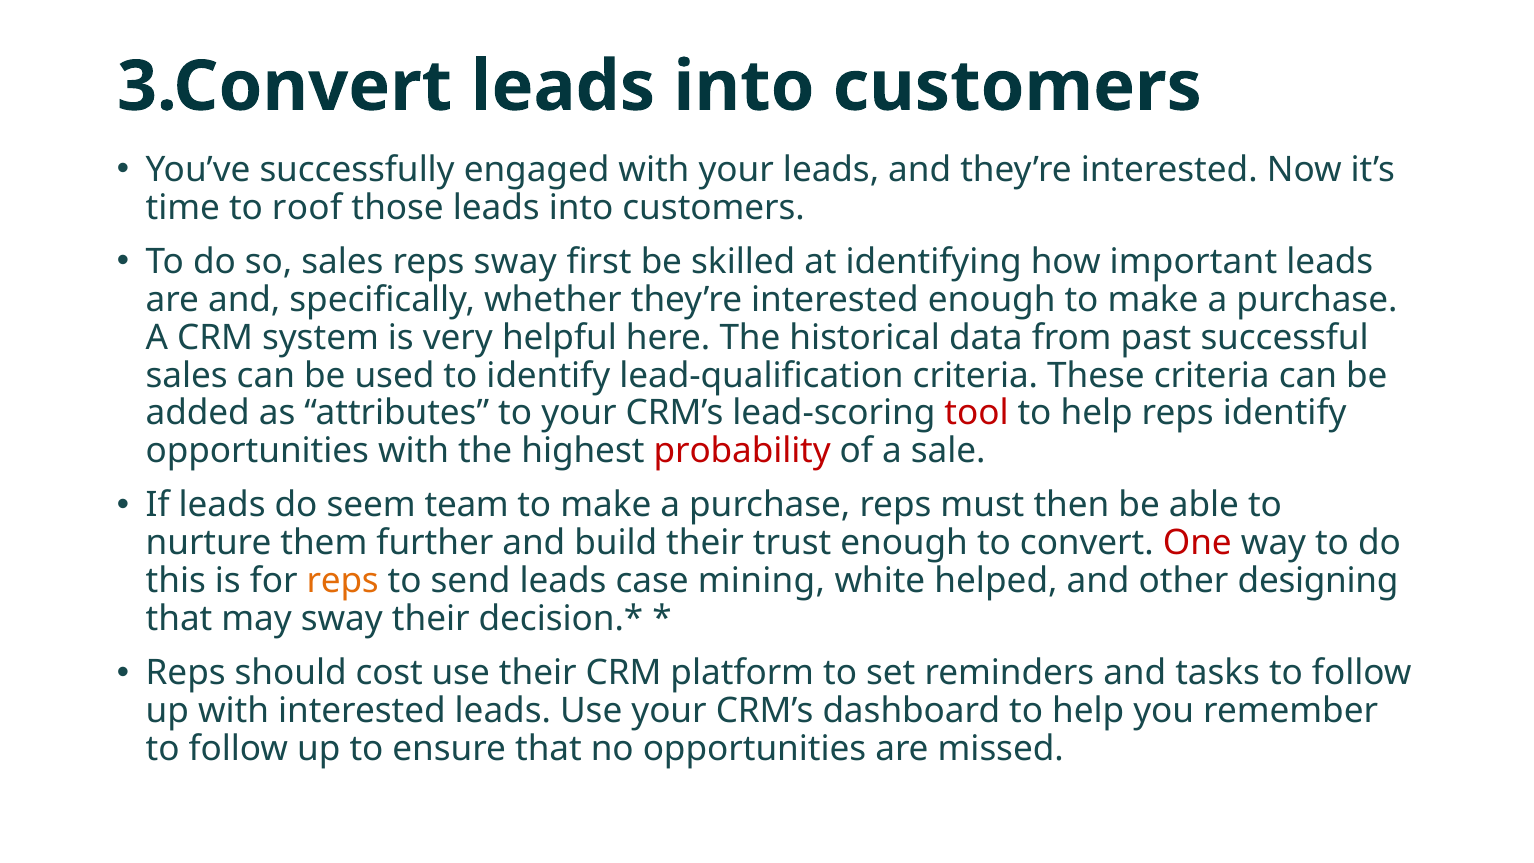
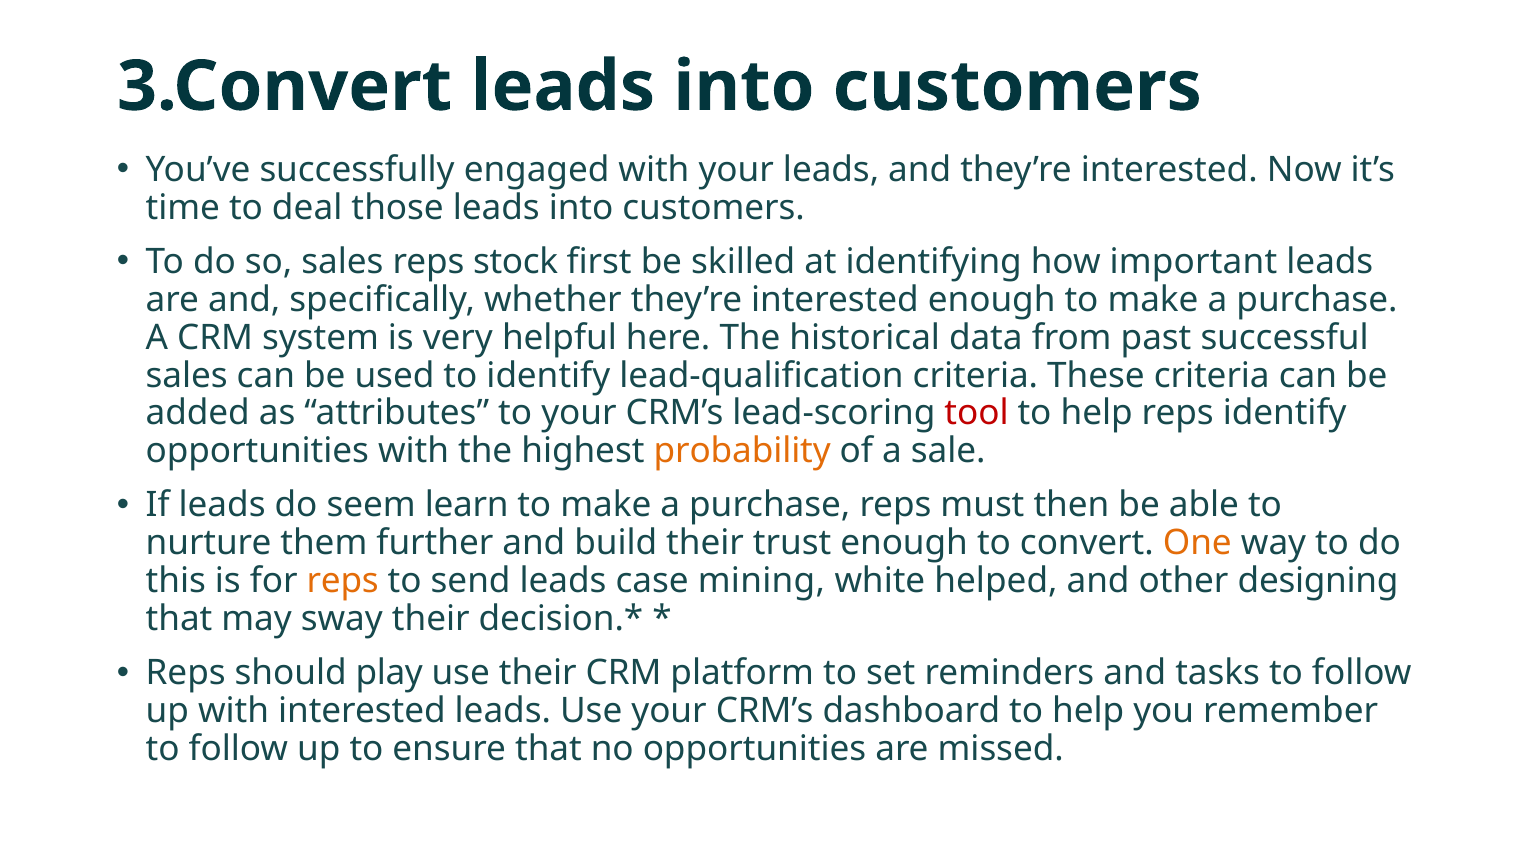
roof: roof -> deal (307, 208)
reps sway: sway -> stock (516, 261)
probability colour: red -> orange (742, 451)
team: team -> learn (467, 505)
One colour: red -> orange (1197, 543)
cost: cost -> play (389, 673)
